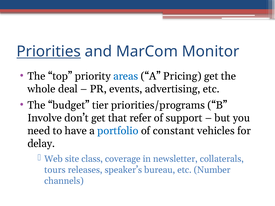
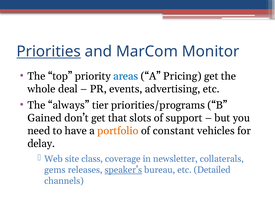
budget: budget -> always (69, 105)
Involve: Involve -> Gained (45, 118)
refer: refer -> slots (140, 118)
portfolio colour: blue -> orange (118, 131)
tours: tours -> gems (55, 170)
speaker’s underline: none -> present (123, 170)
Number: Number -> Detailed (212, 170)
